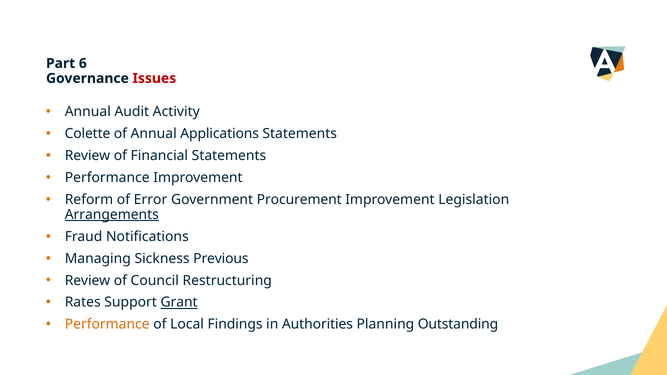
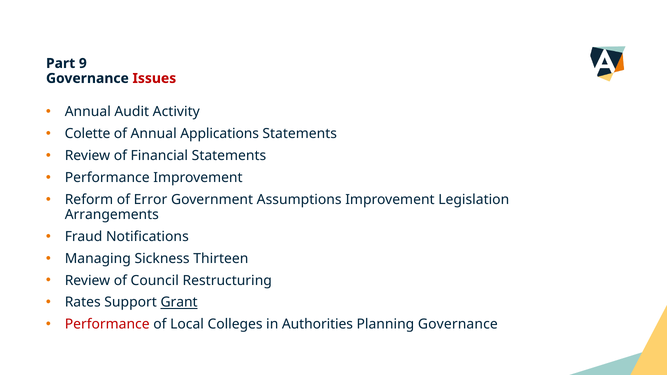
6: 6 -> 9 (83, 63)
Procurement: Procurement -> Assumptions (299, 200)
Arrangements underline: present -> none (112, 215)
Previous: Previous -> Thirteen (221, 259)
Performance colour: orange -> red (107, 324)
Findings: Findings -> Colleges (235, 324)
Planning Outstanding: Outstanding -> Governance (458, 324)
